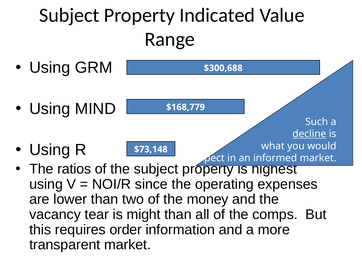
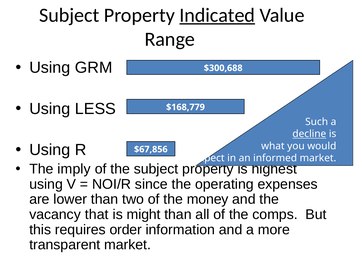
Indicated underline: none -> present (217, 15)
MIND: MIND -> LESS (95, 109)
$73,148: $73,148 -> $67,856 (151, 150)
ratios: ratios -> imply (74, 169)
tear: tear -> that (97, 215)
